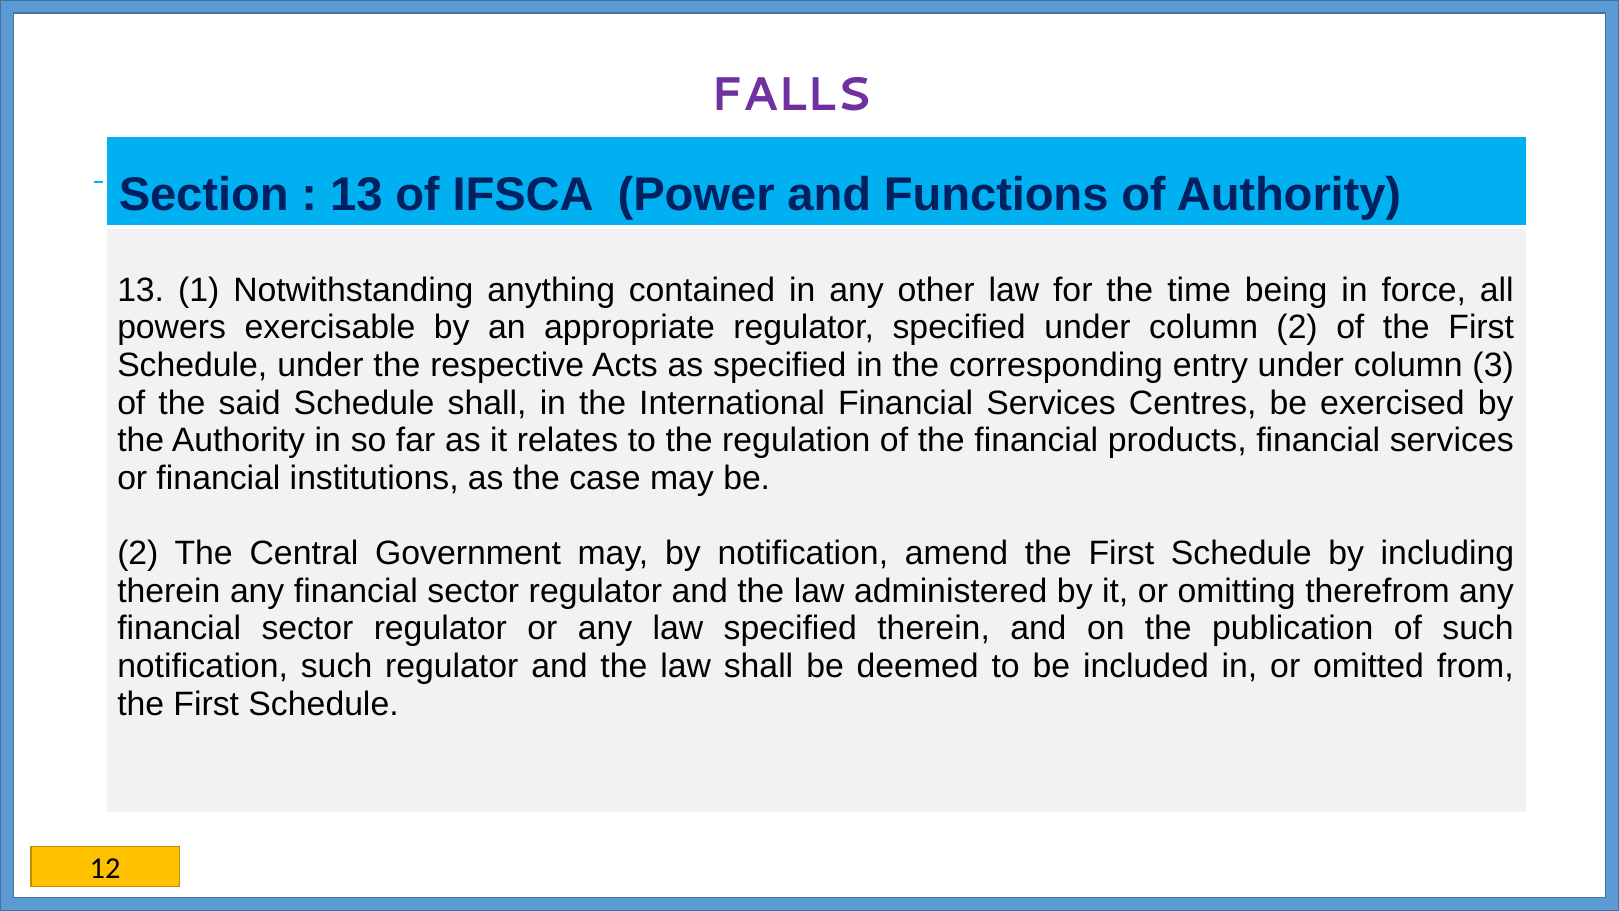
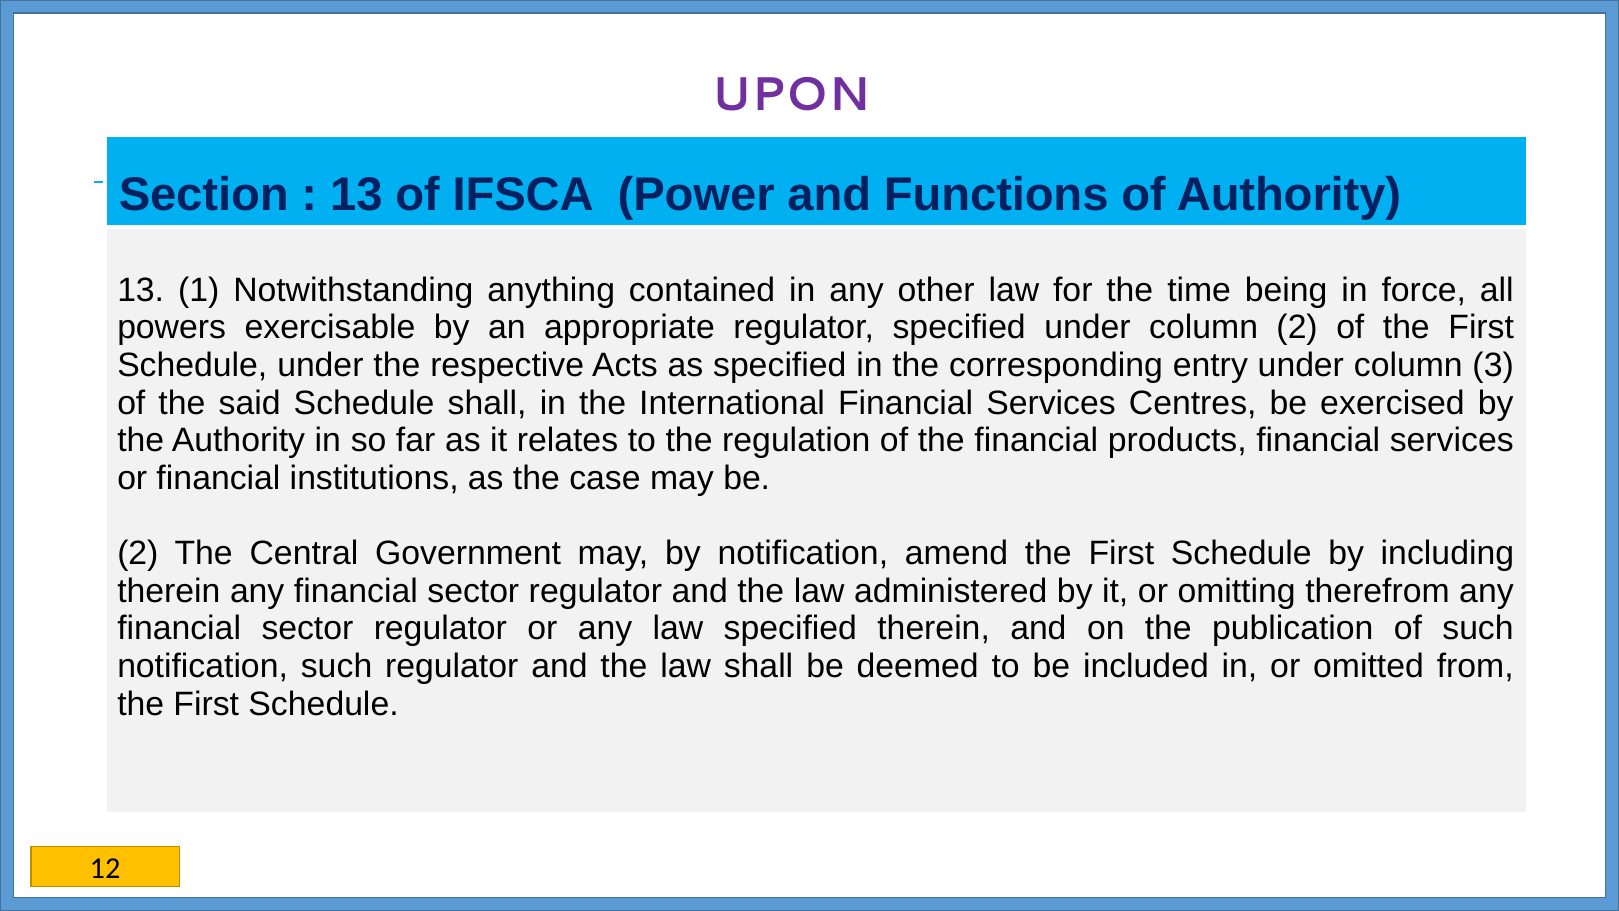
FALLS: FALLS -> UPON (791, 95)
